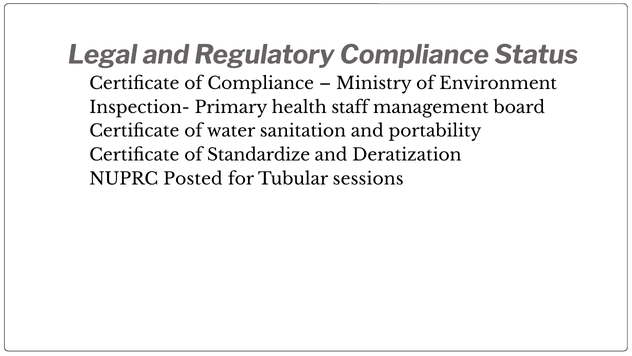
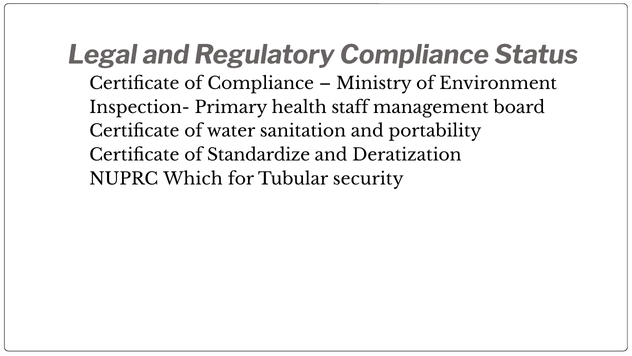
Posted: Posted -> Which (193, 179)
sessions: sessions -> security (368, 179)
